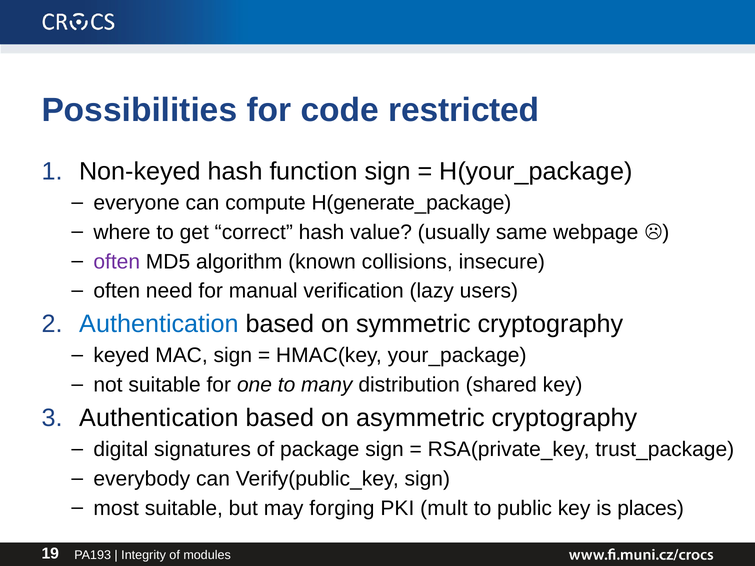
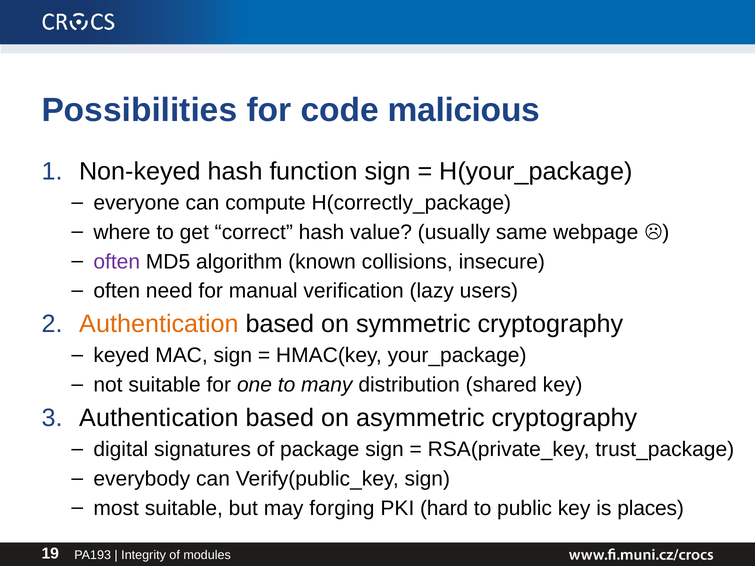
restricted: restricted -> malicious (464, 110)
H(generate_package: H(generate_package -> H(correctly_package (411, 203)
Authentication colour: blue -> orange (159, 324)
mult: mult -> hard (444, 508)
